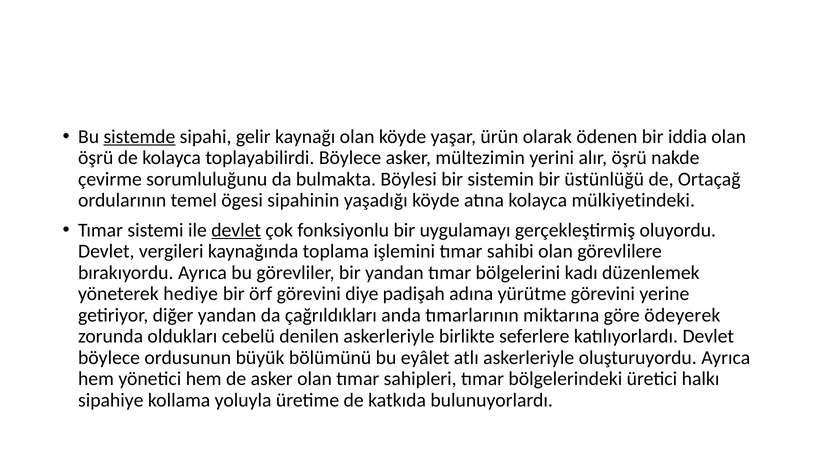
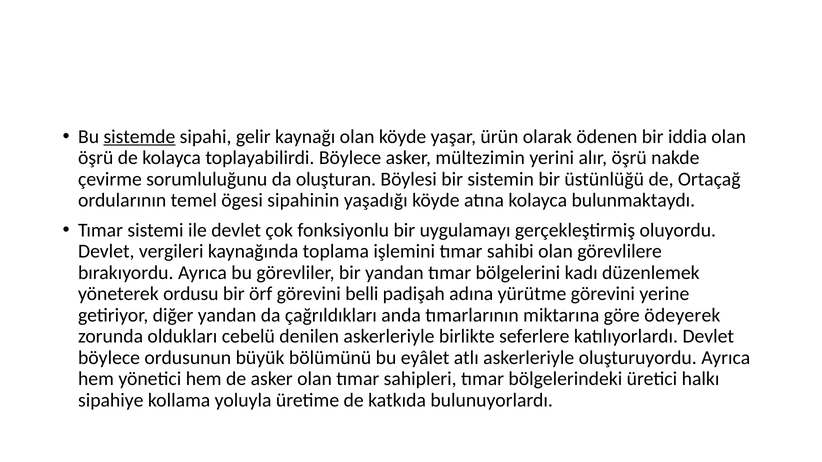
bulmakta: bulmakta -> oluşturan (336, 179)
mülkiyetindeki: mülkiyetindeki -> bulunmaktaydı (633, 200)
devlet underline: present -> none (236, 230)
hediye: hediye -> ordusu (191, 294)
diye: diye -> belli (362, 294)
